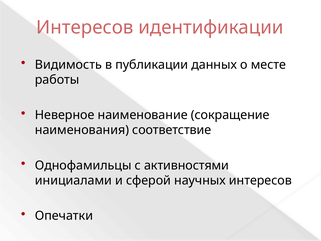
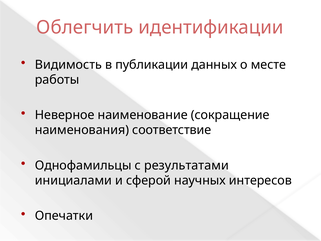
Интересов: Интересов -> Облегчить (85, 27)
активностями: активностями -> результатами (186, 165)
